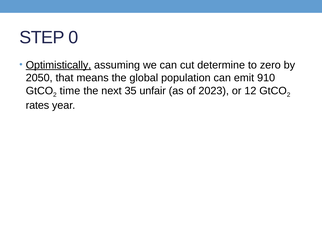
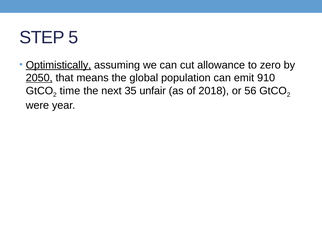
0: 0 -> 5 (73, 37)
determine: determine -> allowance (221, 65)
2050 underline: none -> present (39, 78)
2023: 2023 -> 2018 (214, 91)
12: 12 -> 56 (250, 91)
rates: rates -> were (37, 106)
